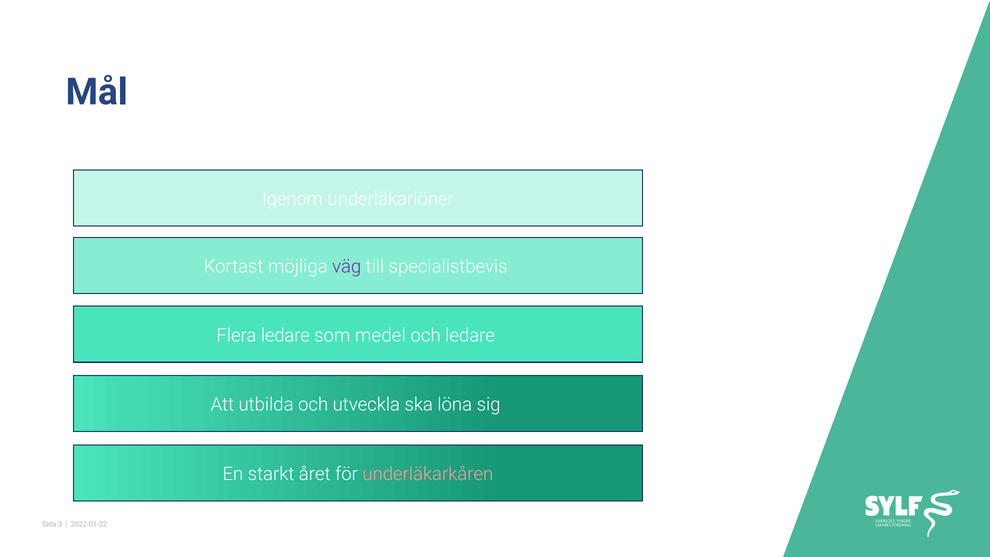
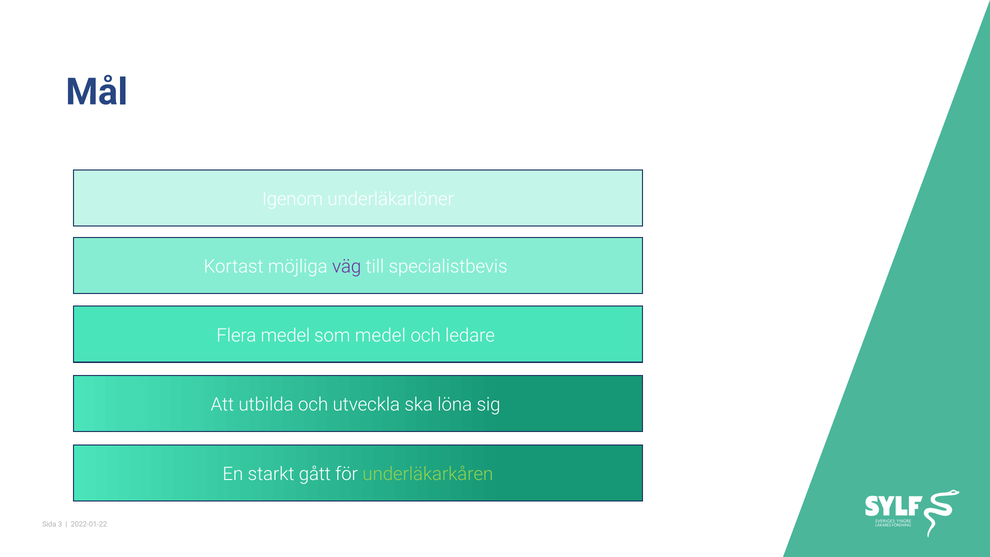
Flera ledare: ledare -> medel (285, 335)
året: året -> gått (315, 474)
underläkarkåren colour: pink -> light green (428, 474)
